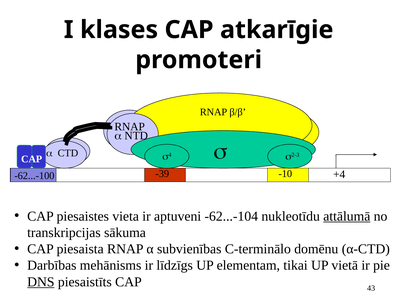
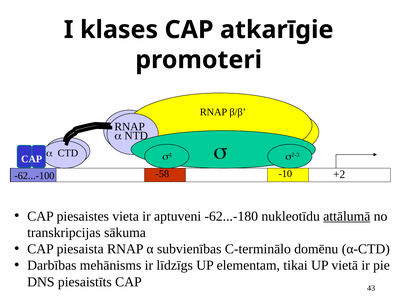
-39: -39 -> -58 (162, 173)
+4: +4 -> +2 (339, 174)
-62...-104: -62...-104 -> -62...-180 (231, 216)
DNS underline: present -> none (41, 281)
